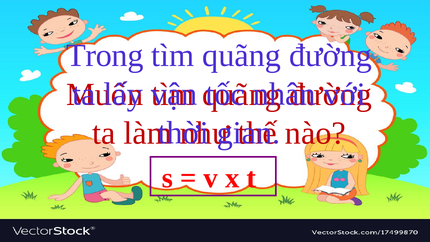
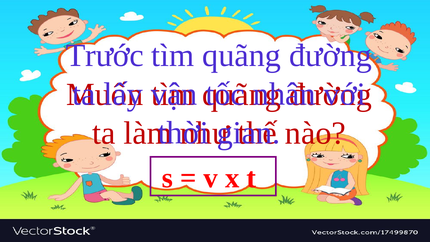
Trong: Trong -> Trước (105, 55)
